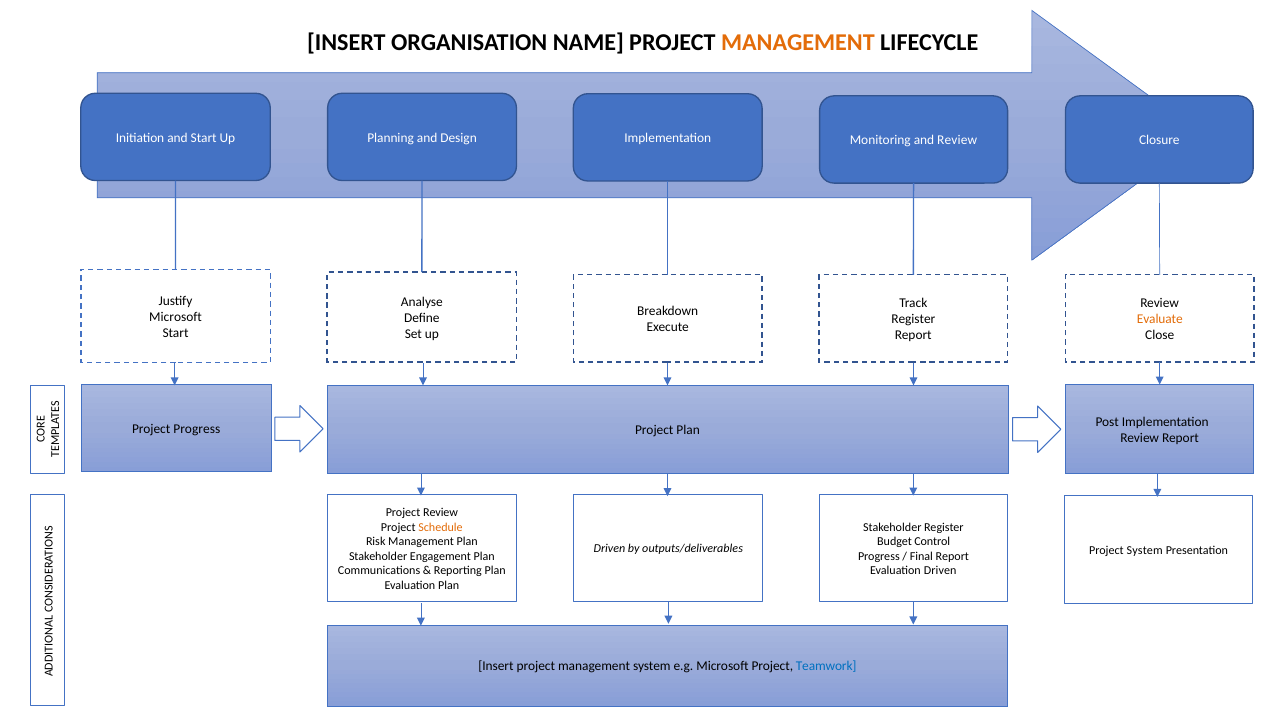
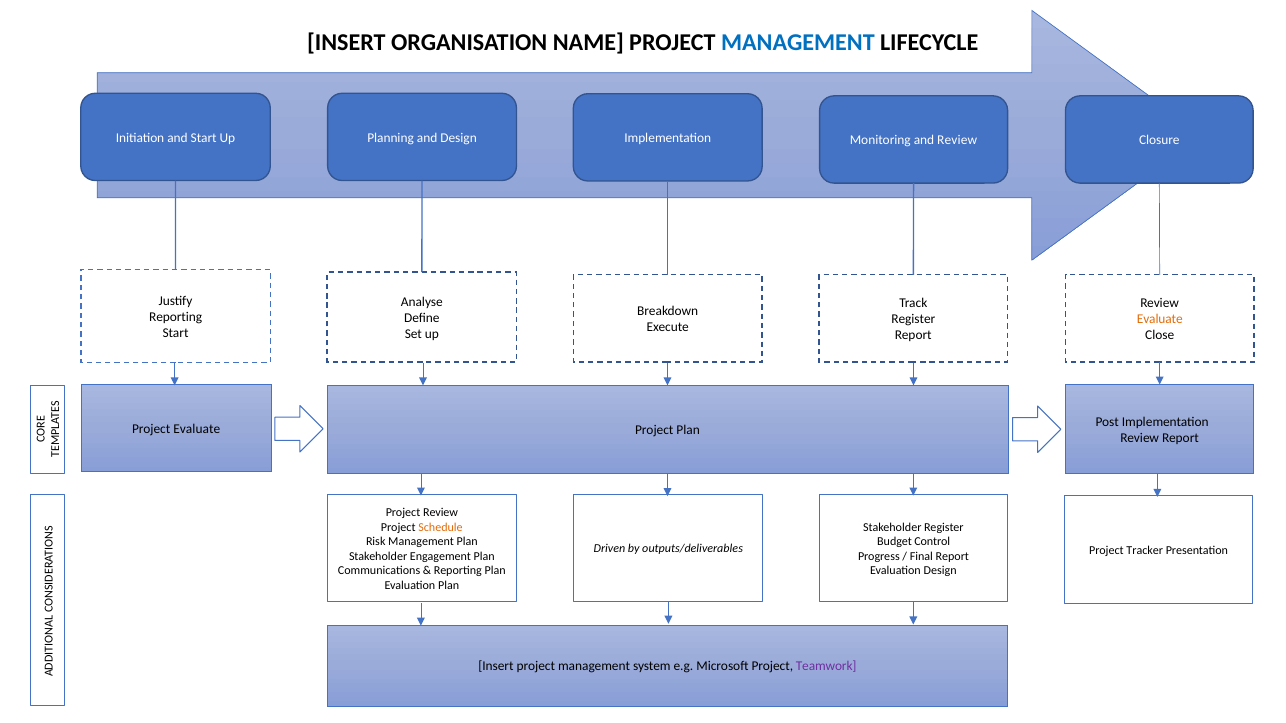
MANAGEMENT colour: orange -> blue (798, 42)
Microsoft: Microsoft -> Reporting (176, 317)
Project Progress: Progress -> Evaluate (197, 429)
Project System: System -> Tracker (1145, 550)
Evaluation Driven: Driven -> Design (940, 571)
Teamwork colour: blue -> purple (826, 667)
